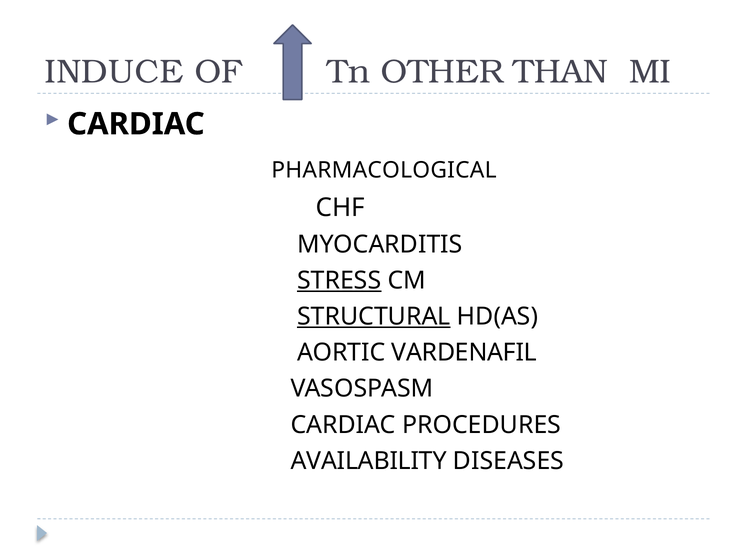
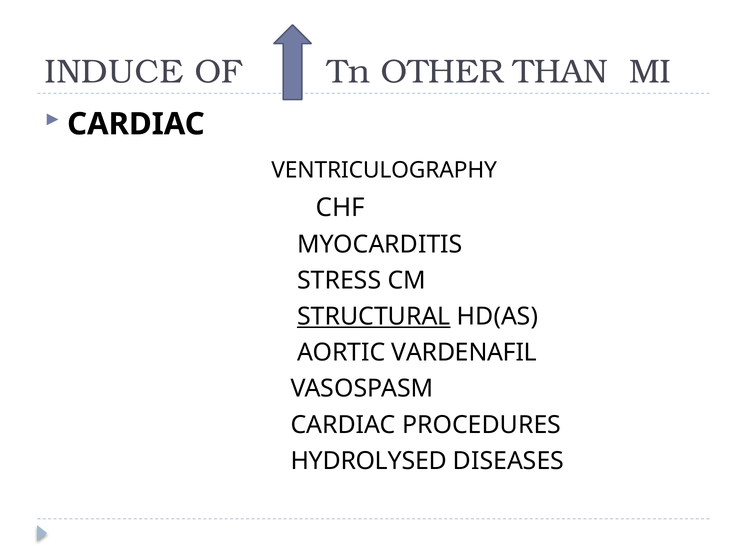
PHARMACOLOGICAL: PHARMACOLOGICAL -> VENTRICULOGRAPHY (384, 170)
STRESS underline: present -> none (339, 281)
AVAILABILITY: AVAILABILITY -> HYDROLYSED (369, 461)
